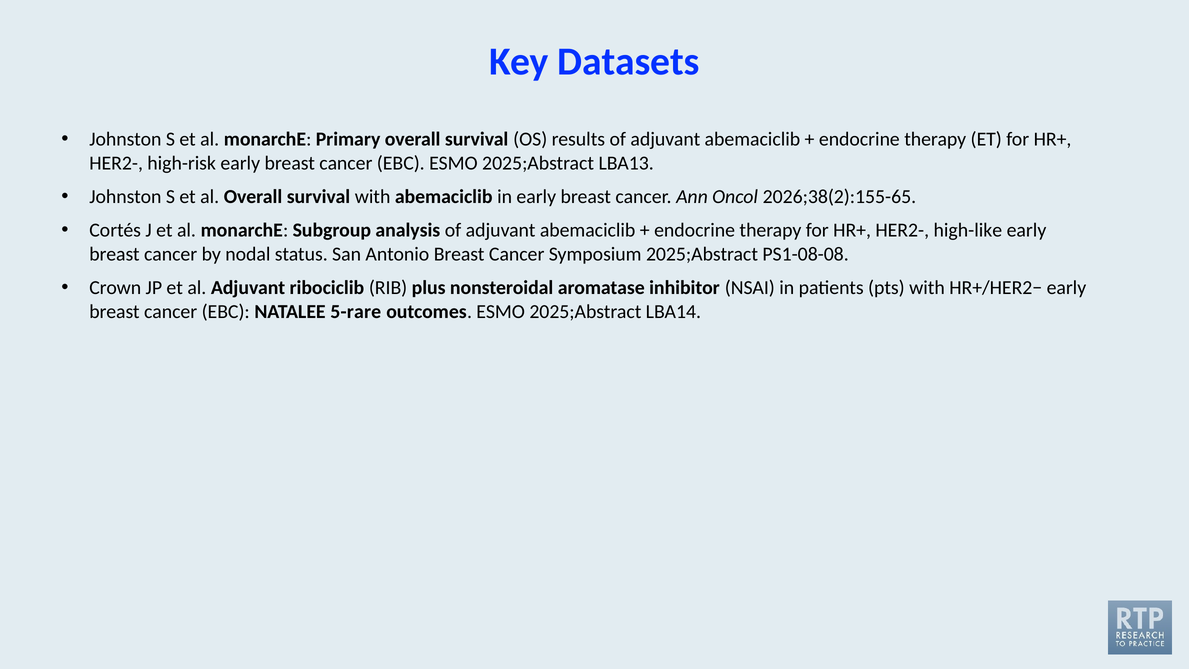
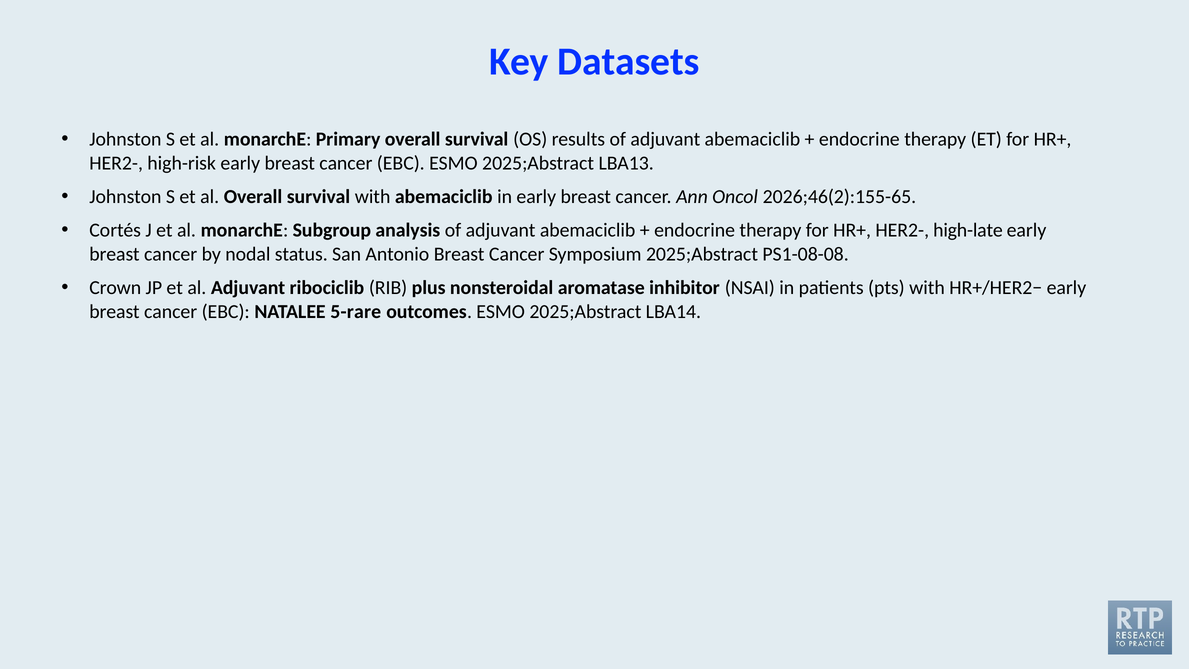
2026;38(2):155-65: 2026;38(2):155-65 -> 2026;46(2):155-65 (839, 197)
high-like: high-like -> high-late (968, 230)
